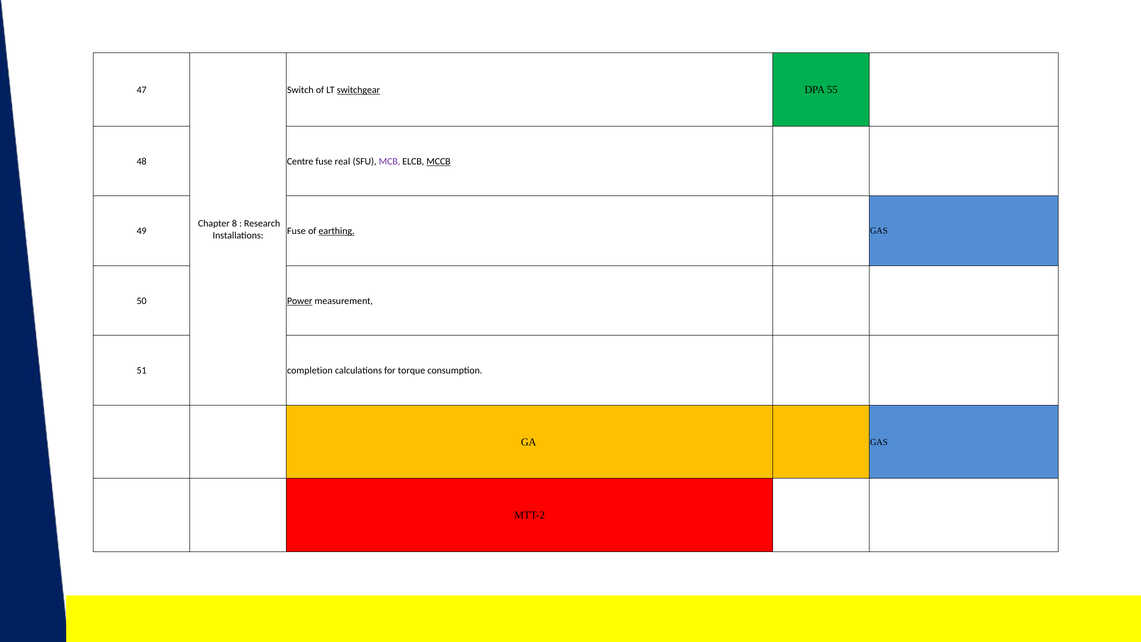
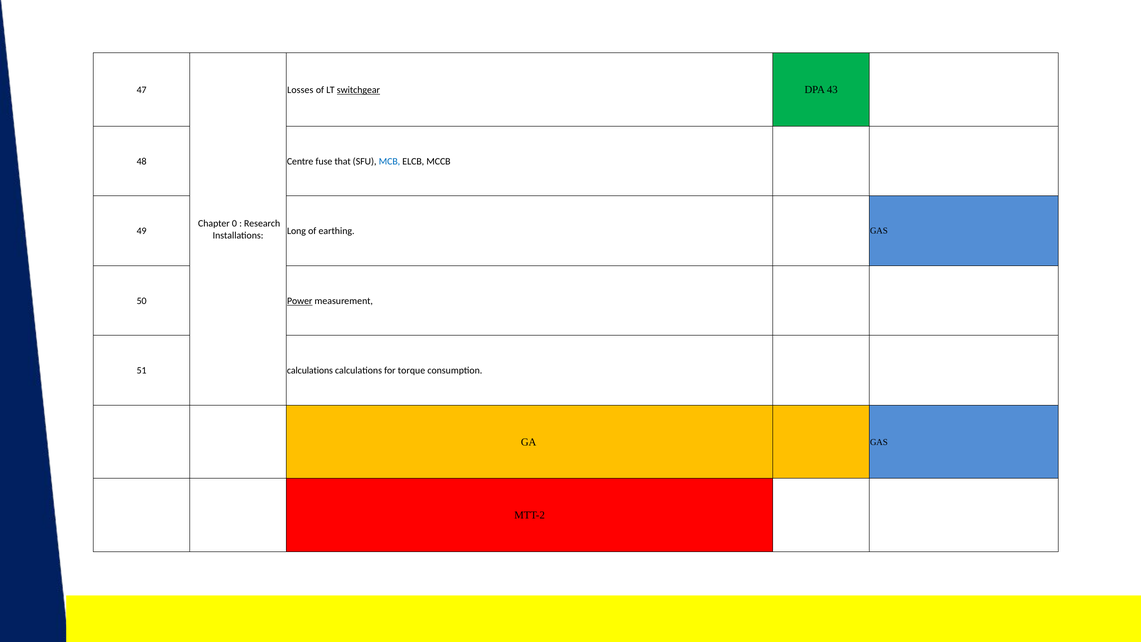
Switch: Switch -> Losses (300, 90)
55: 55 -> 43 (832, 90)
real: real -> that (343, 161)
MCB colour: purple -> blue (389, 161)
MCCB underline: present -> none (438, 161)
8: 8 -> 0 (234, 223)
49 Fuse: Fuse -> Long (296, 231)
earthing underline: present -> none (337, 231)
51 completion: completion -> calculations (310, 370)
